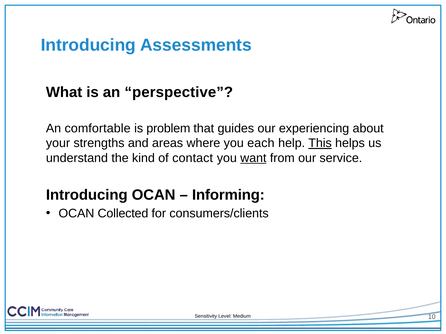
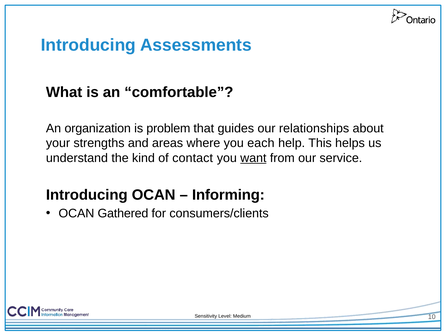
perspective: perspective -> comfortable (179, 93)
comfortable: comfortable -> organization (98, 129)
experiencing: experiencing -> relationships (314, 129)
This underline: present -> none (320, 143)
Collected: Collected -> Gathered (123, 214)
